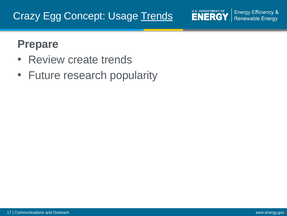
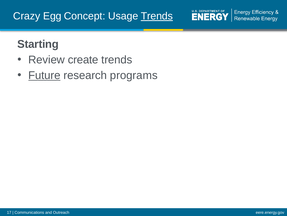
Prepare: Prepare -> Starting (38, 44)
Future underline: none -> present (44, 75)
popularity: popularity -> programs (134, 75)
